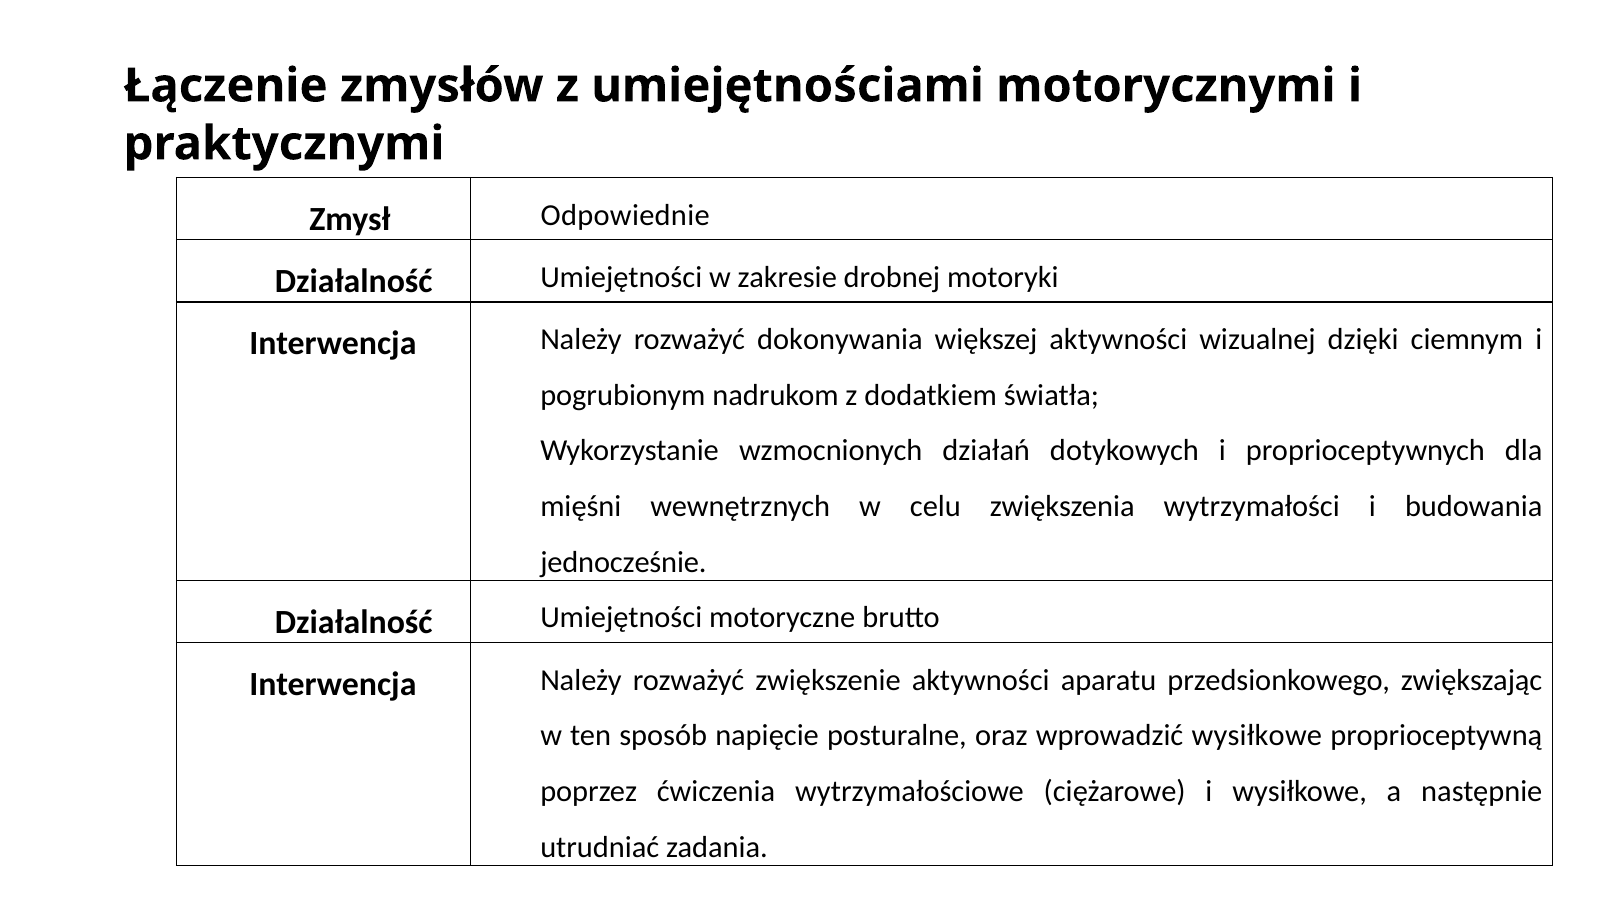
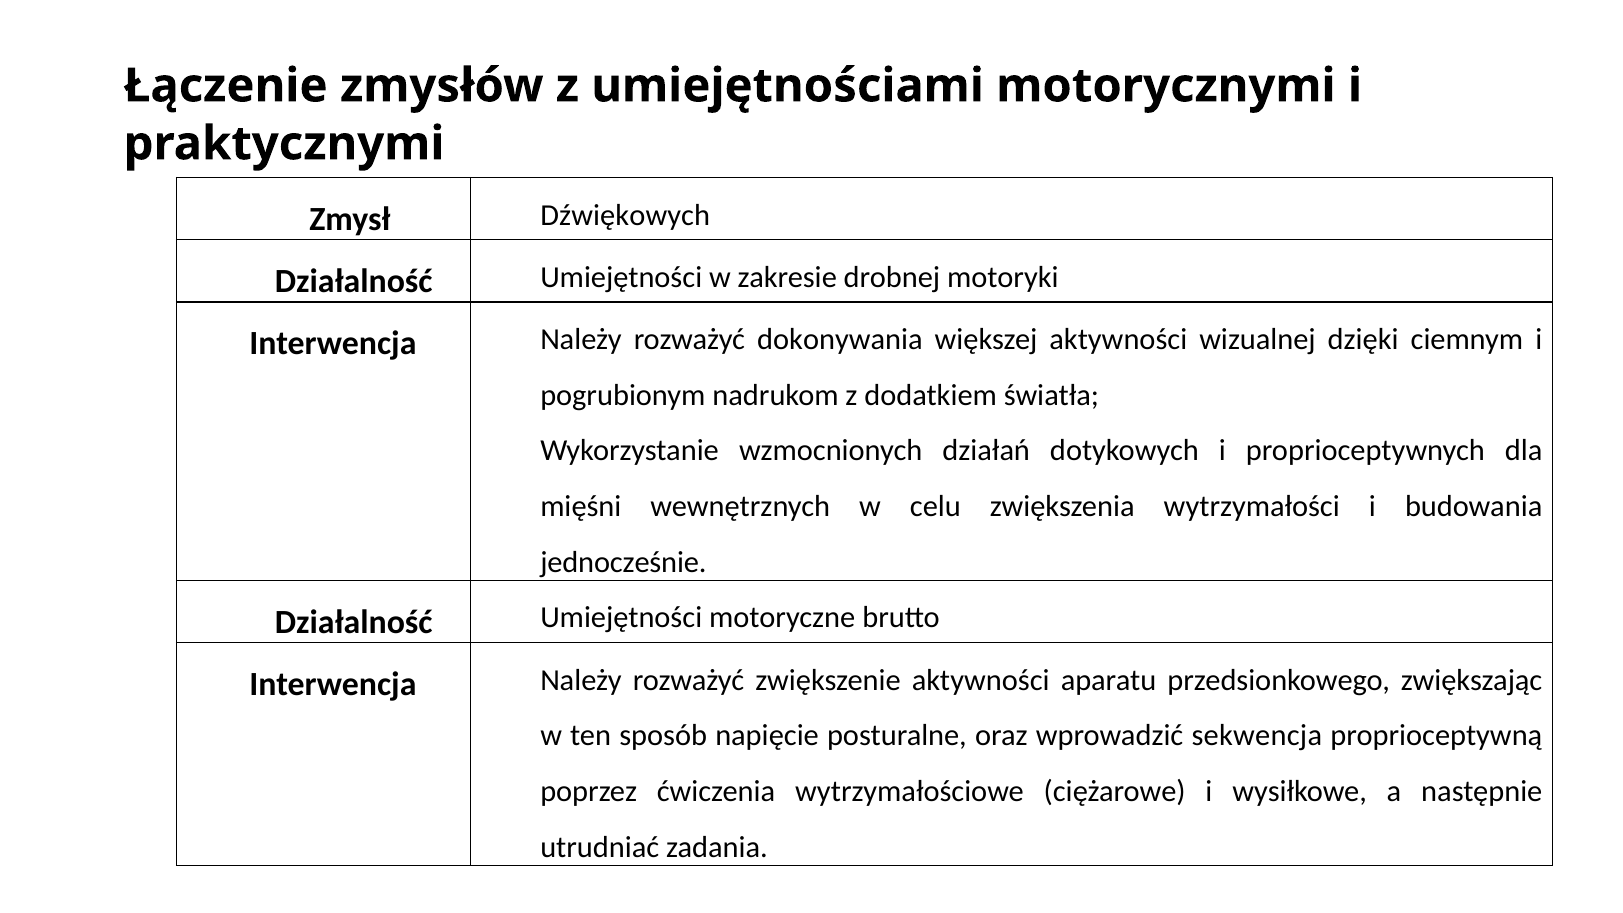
Odpowiednie: Odpowiednie -> Dźwiękowych (625, 215)
wprowadzić wysiłkowe: wysiłkowe -> sekwencja (1257, 736)
